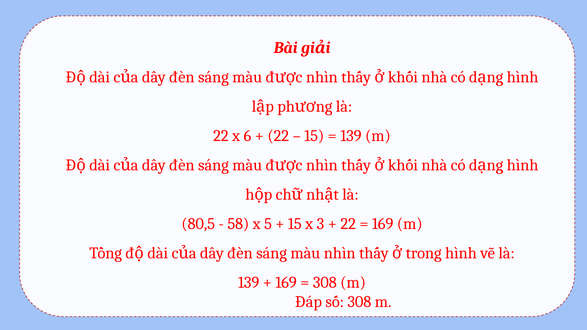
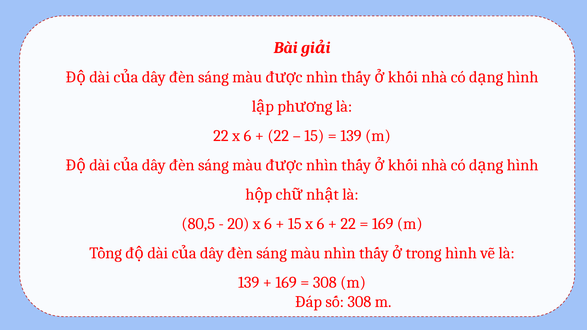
58: 58 -> 20 (238, 224)
5: 5 -> 6 (268, 224)
15 x 3: 3 -> 6 (320, 224)
